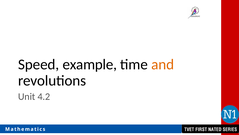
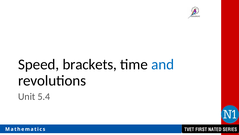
example: example -> brackets (90, 64)
and colour: orange -> blue (163, 64)
4.2: 4.2 -> 5.4 (44, 96)
